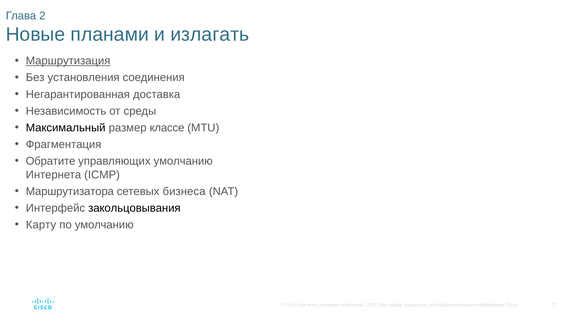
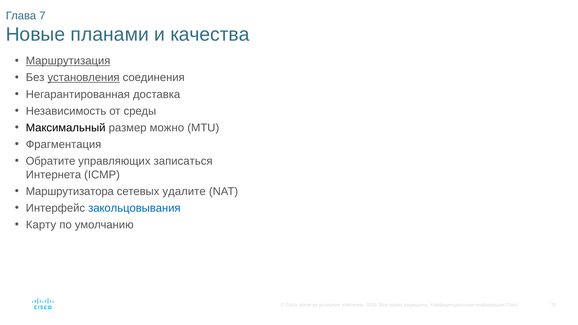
2: 2 -> 7 (42, 16)
излагать: излагать -> качества (210, 35)
установления underline: none -> present (84, 78)
классе: классе -> можно (167, 128)
управляющих умолчанию: умолчанию -> записаться (183, 161)
бизнеса: бизнеса -> удалите (184, 191)
закольцовывания colour: black -> blue (134, 208)
